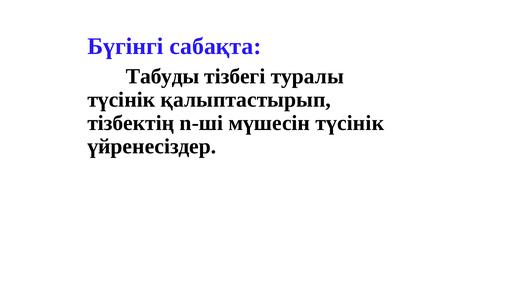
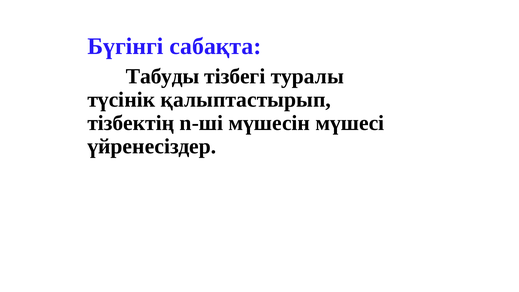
мүшесін түсінік: түсінік -> мүшесі (350, 123)
